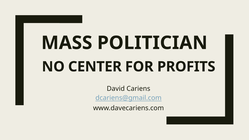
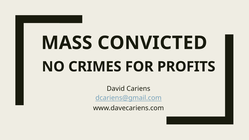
POLITICIAN: POLITICIAN -> CONVICTED (152, 43)
CENTER: CENTER -> CRIMES (95, 67)
